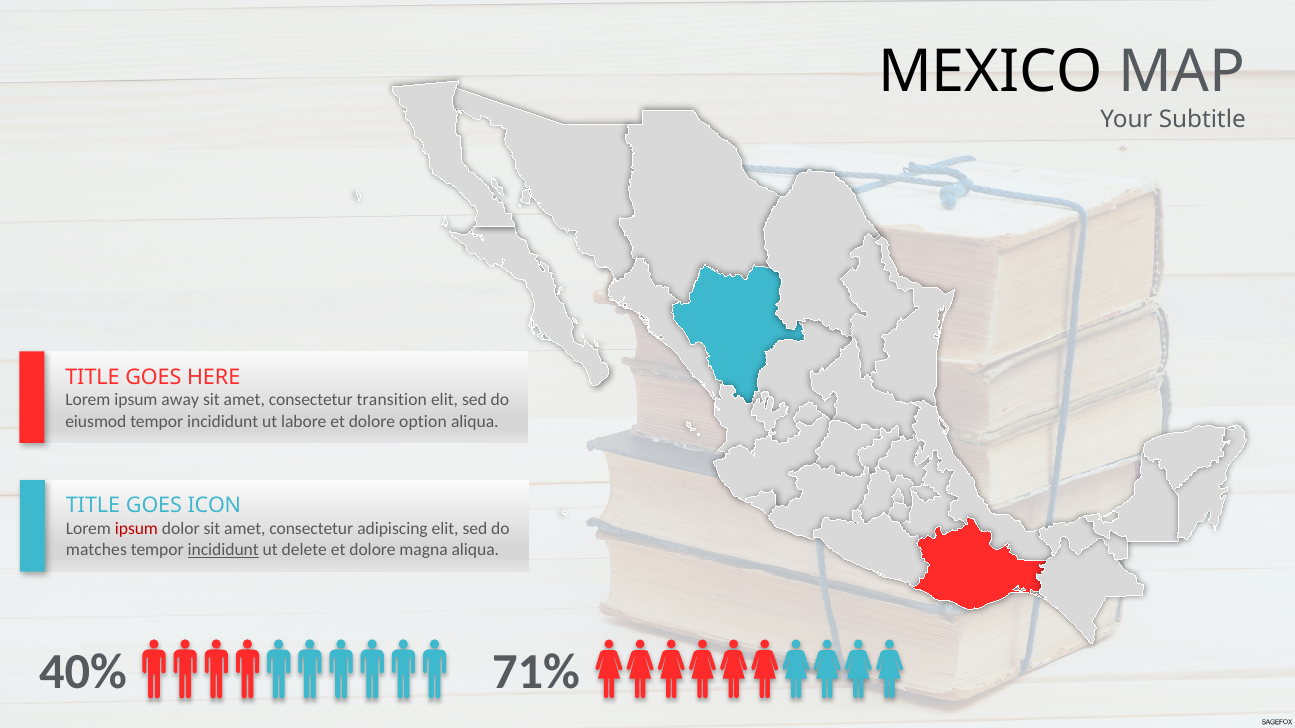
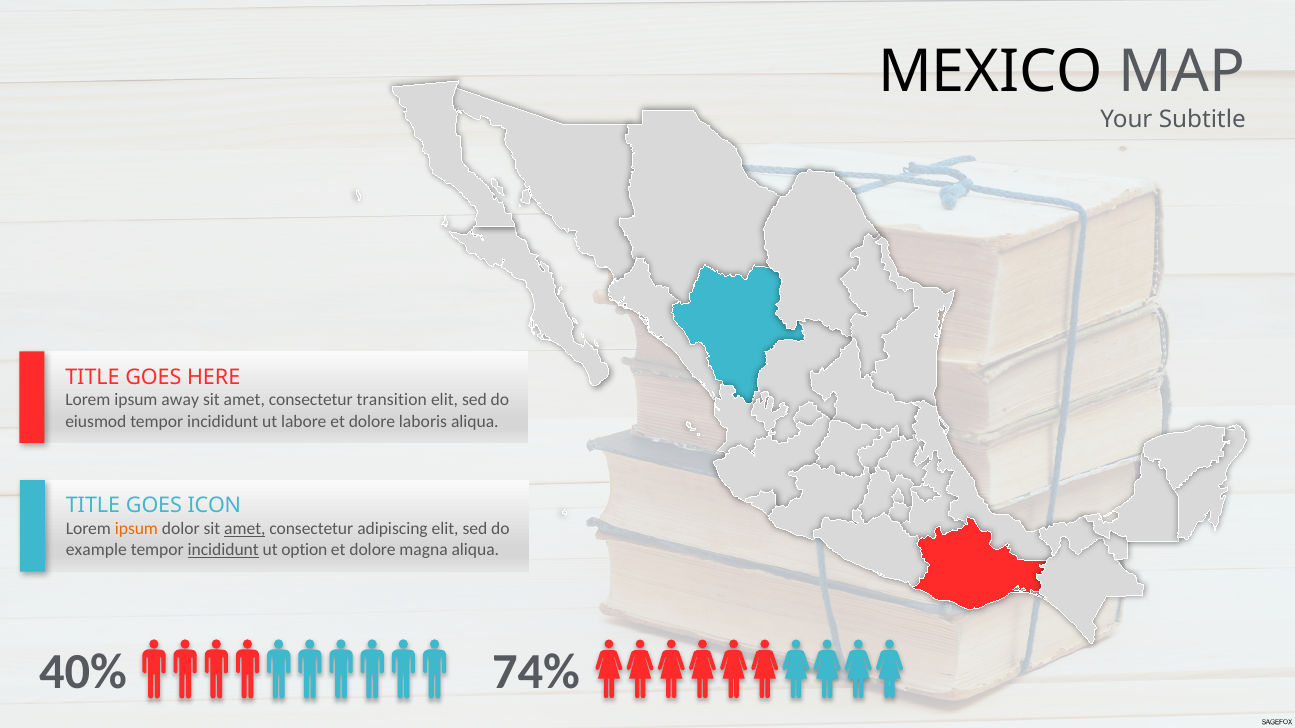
option: option -> laboris (423, 421)
ipsum colour: red -> orange (136, 529)
amet underline: none -> present (245, 529)
matches: matches -> example (96, 550)
delete: delete -> option (304, 550)
71%: 71% -> 74% (536, 672)
